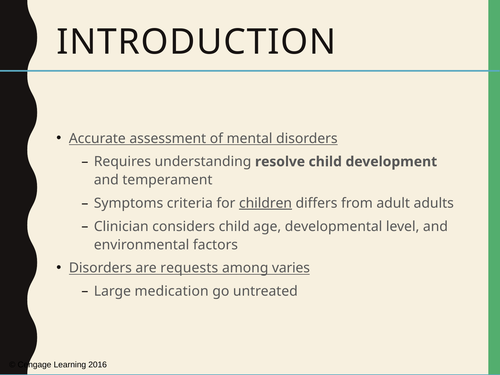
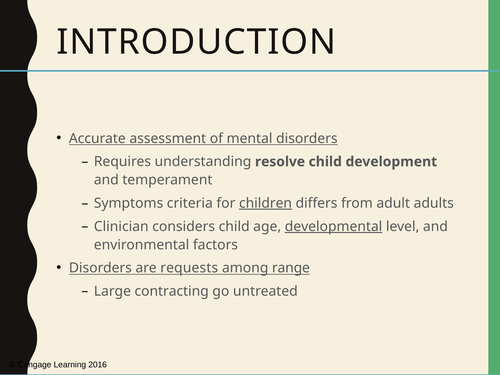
developmental underline: none -> present (334, 226)
varies: varies -> range (291, 268)
medication: medication -> contracting (172, 291)
